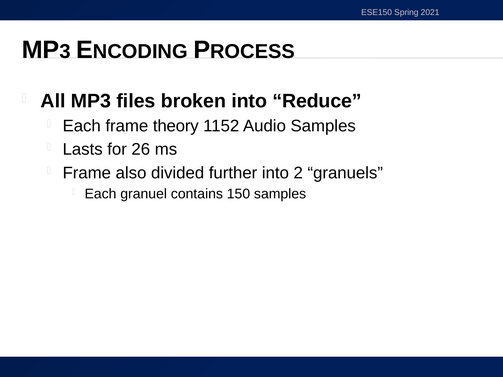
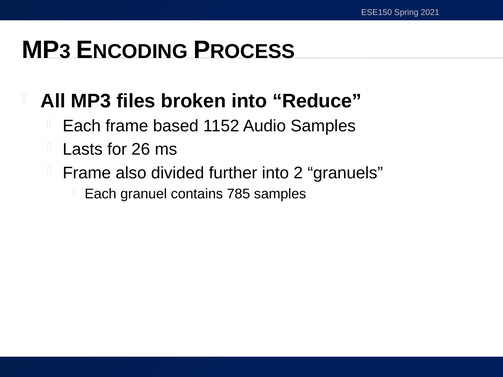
theory: theory -> based (176, 126)
150: 150 -> 785 (238, 194)
